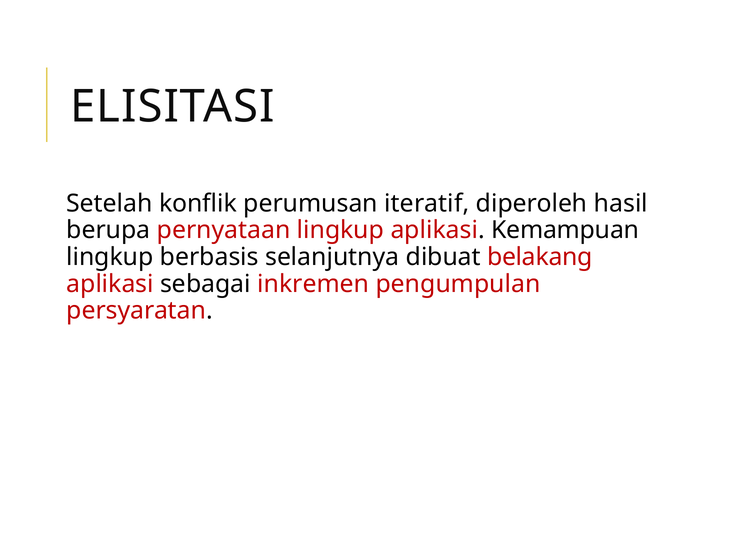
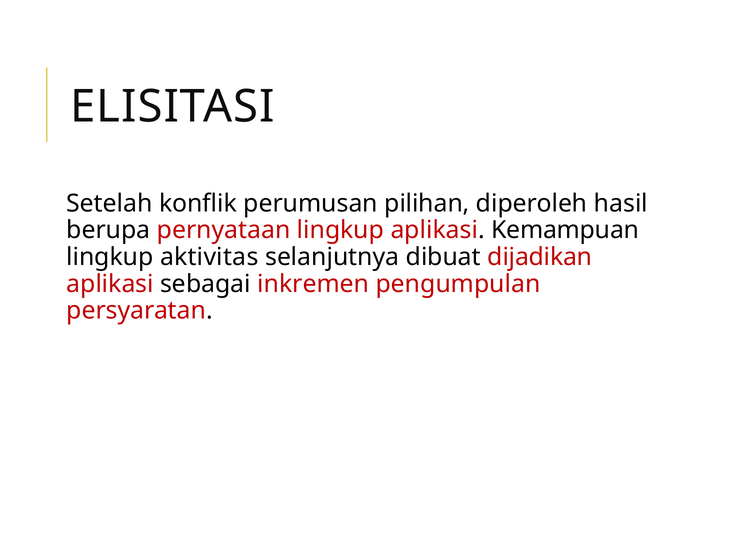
iteratif: iteratif -> pilihan (427, 203)
berbasis: berbasis -> aktivitas (209, 257)
belakang: belakang -> dijadikan (540, 257)
